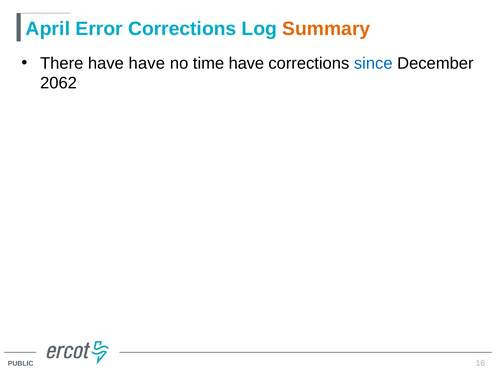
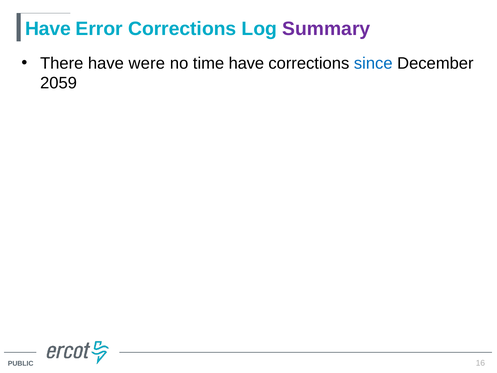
April: April -> Have (48, 29)
Summary colour: orange -> purple (326, 29)
have have: have -> were (147, 63)
2062: 2062 -> 2059 (59, 83)
